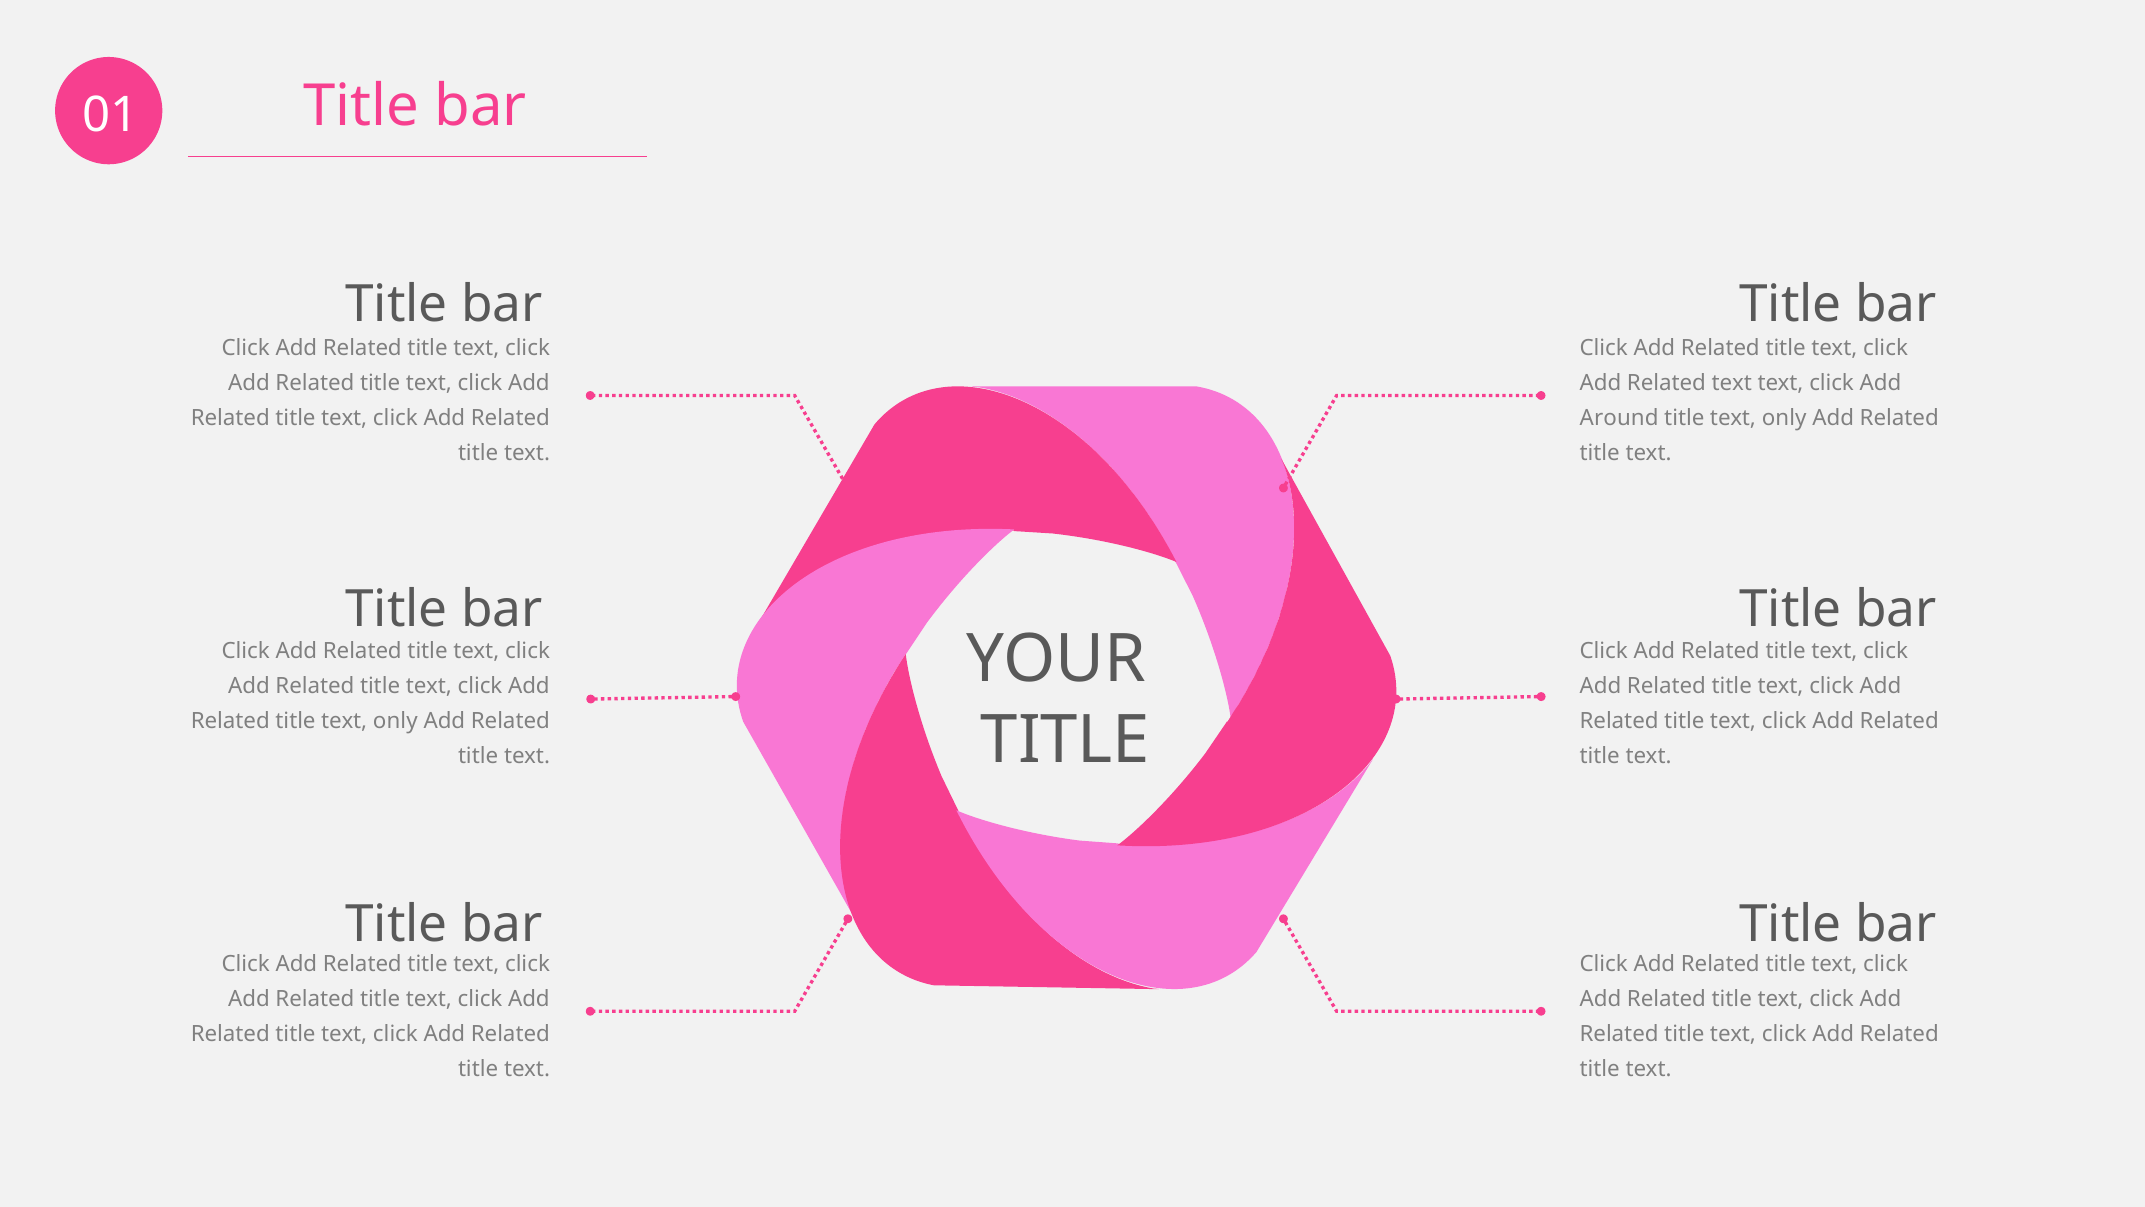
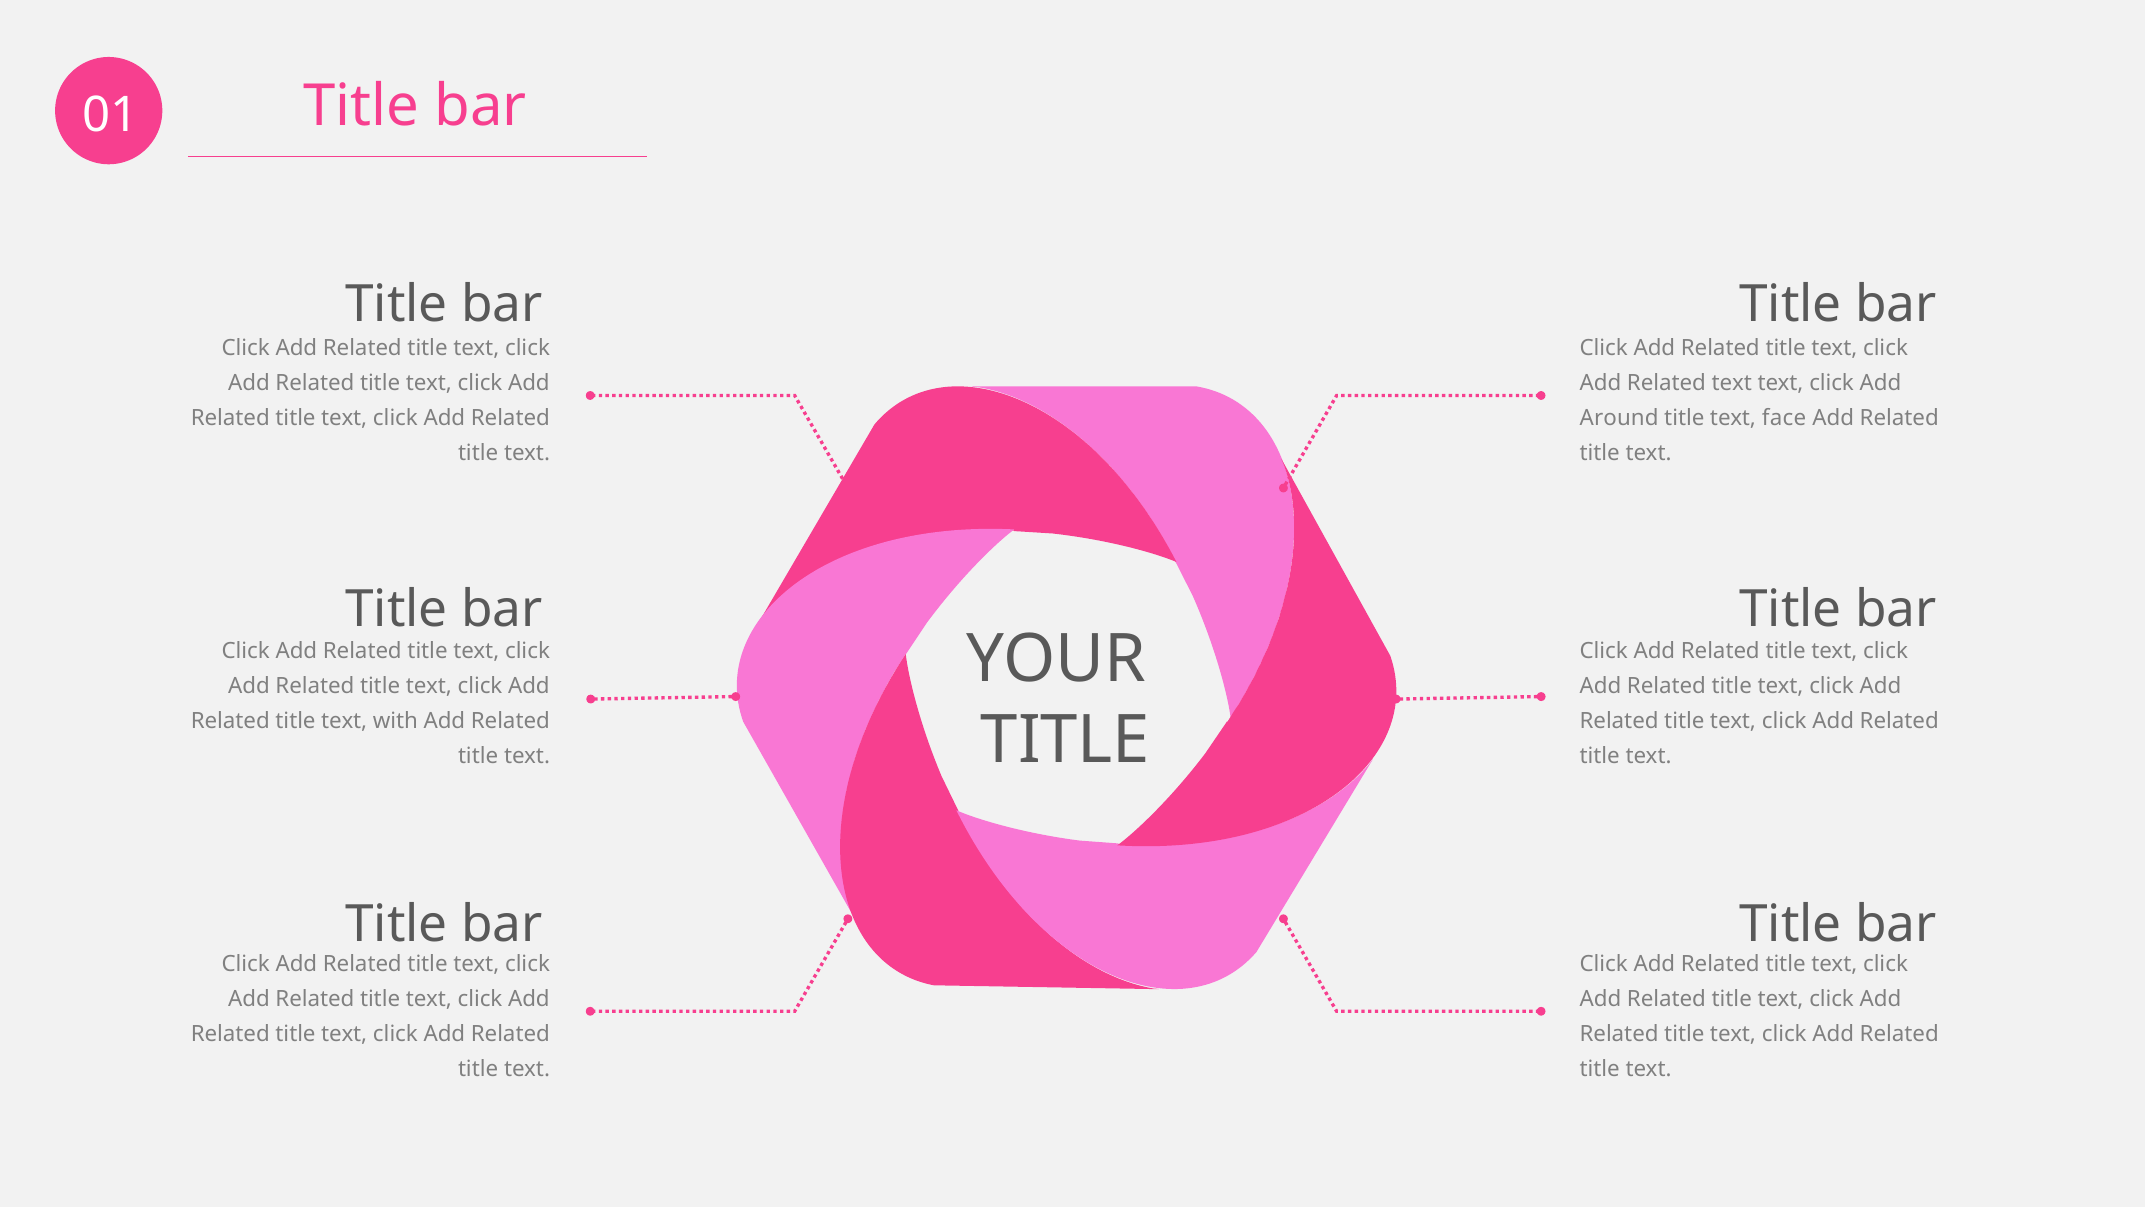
only: only -> face (1784, 418)
Related title text only: only -> with (395, 721)
